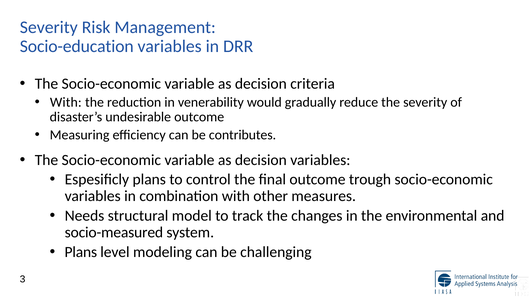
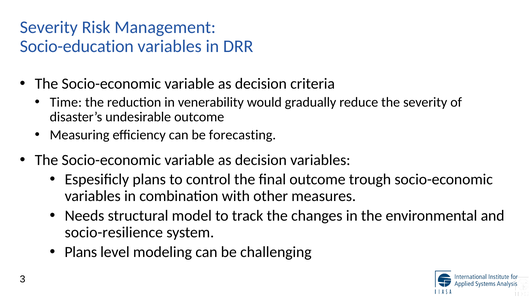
With: With -> Time (66, 102)
contributes: contributes -> forecasting (242, 135)
socio-measured: socio-measured -> socio-resilience (114, 233)
